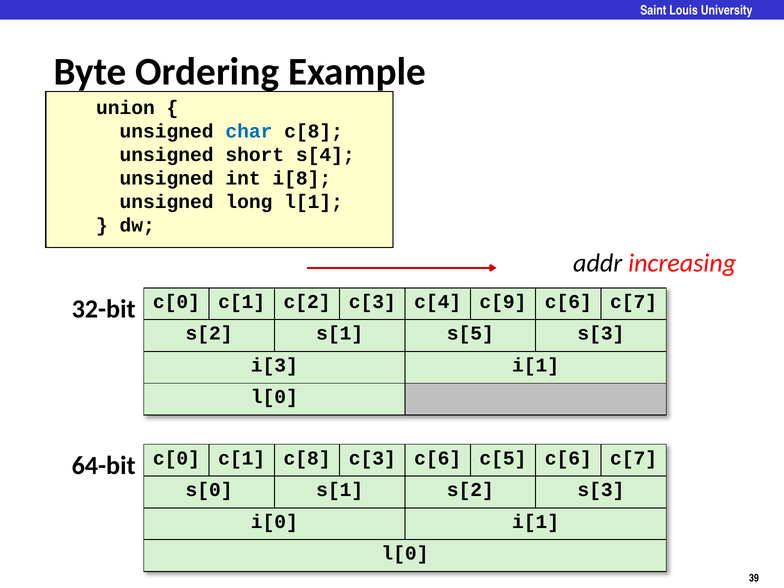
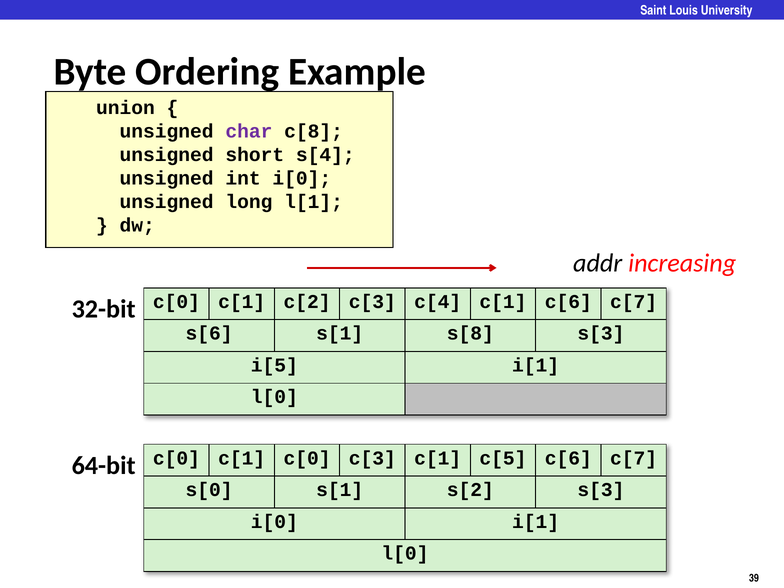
char colour: blue -> purple (249, 131)
int i[8: i[8 -> i[0 (302, 178)
c[4 c[9: c[9 -> c[1 (503, 302)
s[2: s[2 -> s[6 (209, 333)
s[5: s[5 -> s[8 (470, 333)
i[3: i[3 -> i[5 (274, 365)
c[1 c[8: c[8 -> c[0 (307, 458)
c[3 c[6: c[6 -> c[1 (438, 458)
